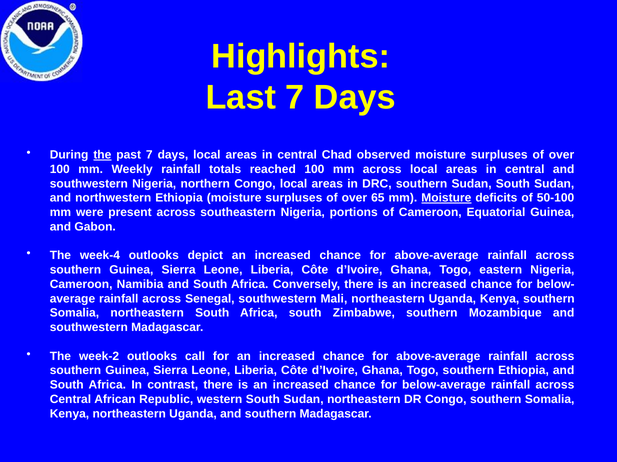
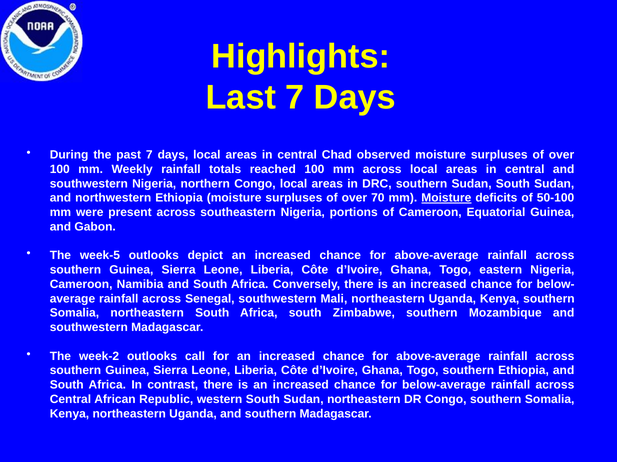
the underline: present -> none (102, 155)
65: 65 -> 70 (378, 198)
week-4: week-4 -> week-5 (100, 256)
